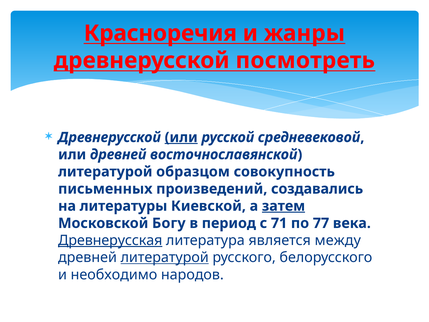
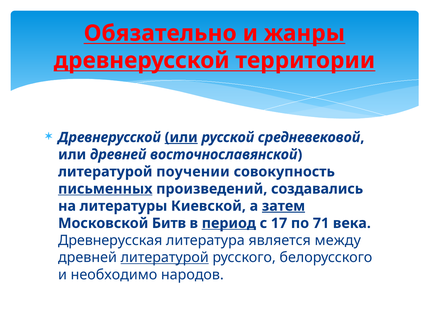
Красноречия: Красноречия -> Обязательно (160, 33)
посмотреть: посмотреть -> территории (305, 60)
образцом: образцом -> поучении (193, 172)
письменных underline: none -> present (105, 189)
Богу: Богу -> Битв (169, 223)
период underline: none -> present (229, 223)
71: 71 -> 17 (279, 223)
77: 77 -> 71 (321, 223)
Древнерусская underline: present -> none (110, 240)
